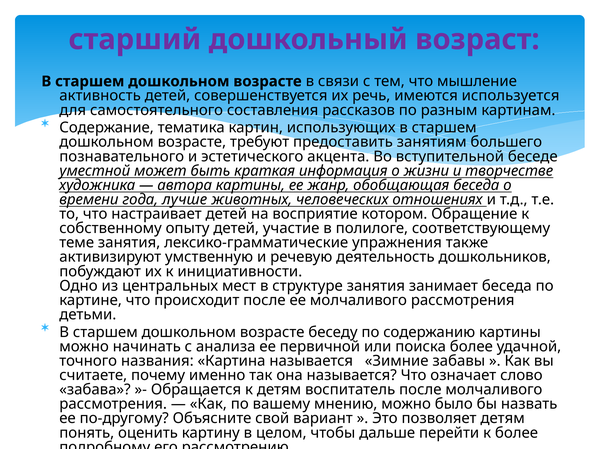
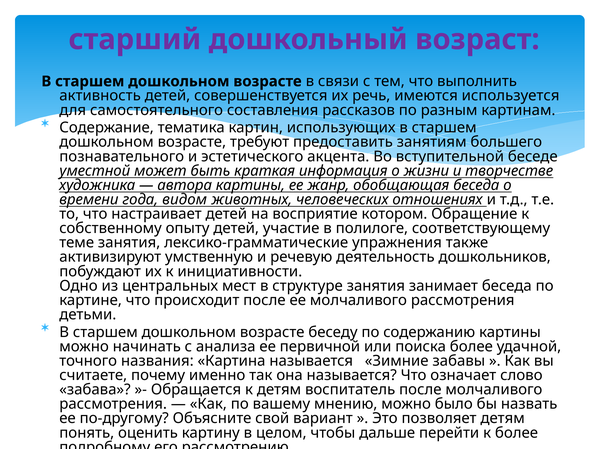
мышление: мышление -> выполнить (477, 81)
лучше: лучше -> видом (185, 200)
